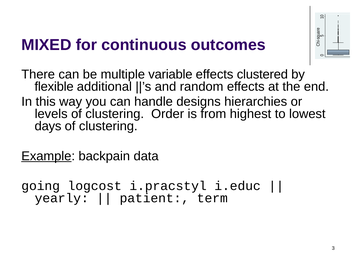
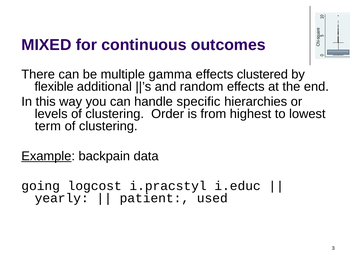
variable: variable -> gamma (170, 74)
designs: designs -> specific (198, 102)
days: days -> term (48, 126)
term: term -> used (212, 198)
